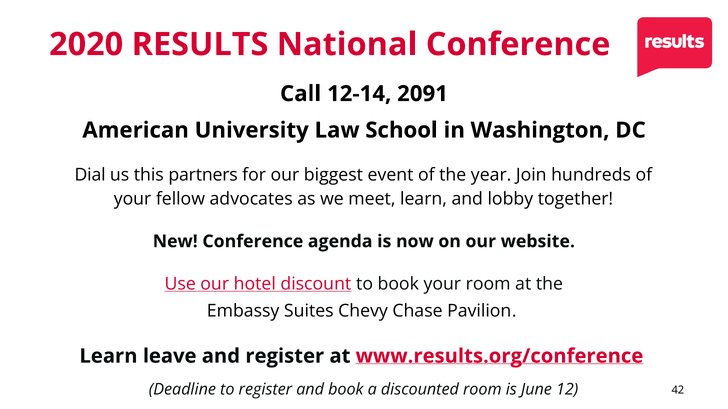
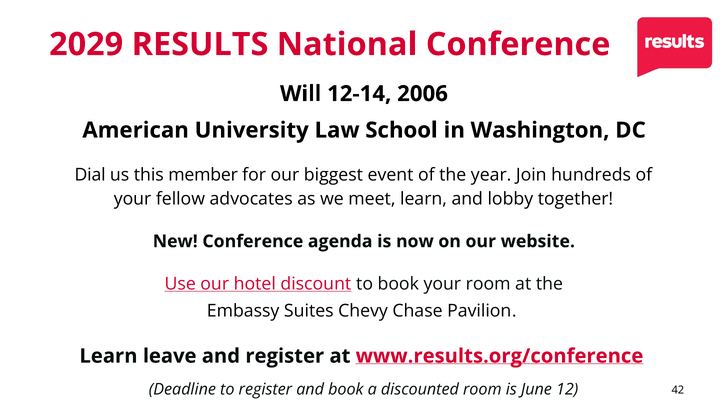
2020: 2020 -> 2029 (86, 44)
Call: Call -> Will (301, 94)
2091: 2091 -> 2006 (423, 94)
partners: partners -> member (203, 175)
